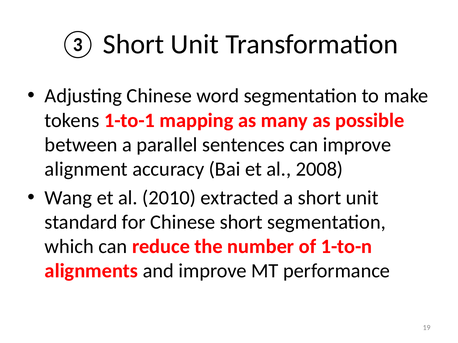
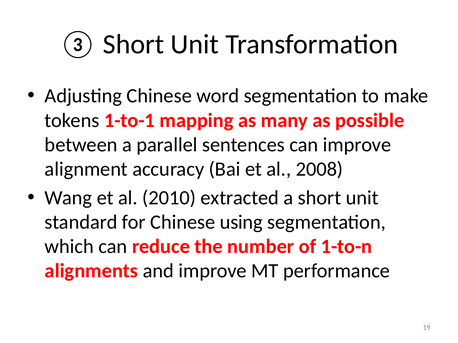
Chinese short: short -> using (241, 222)
